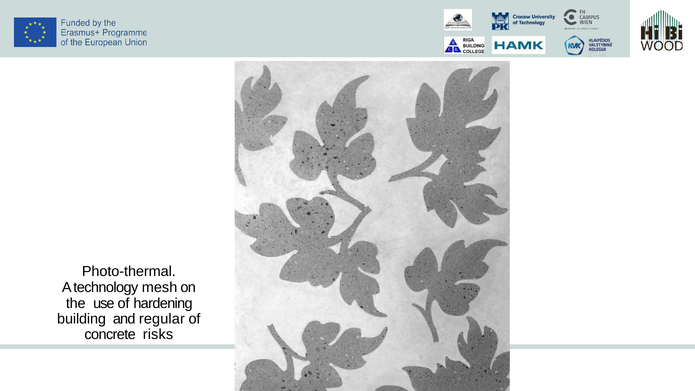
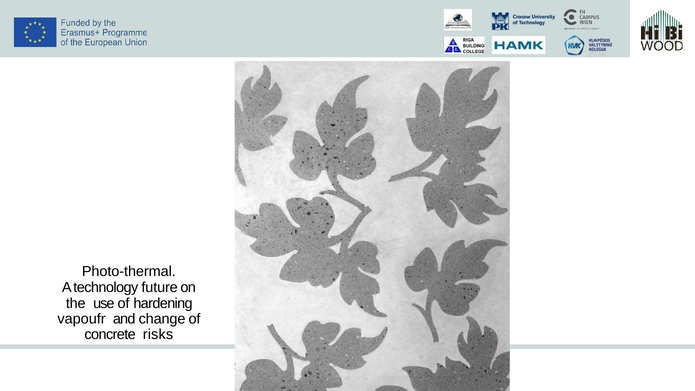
mesh: mesh -> future (160, 288)
building: building -> vapoufr (82, 319)
regular: regular -> change (162, 319)
